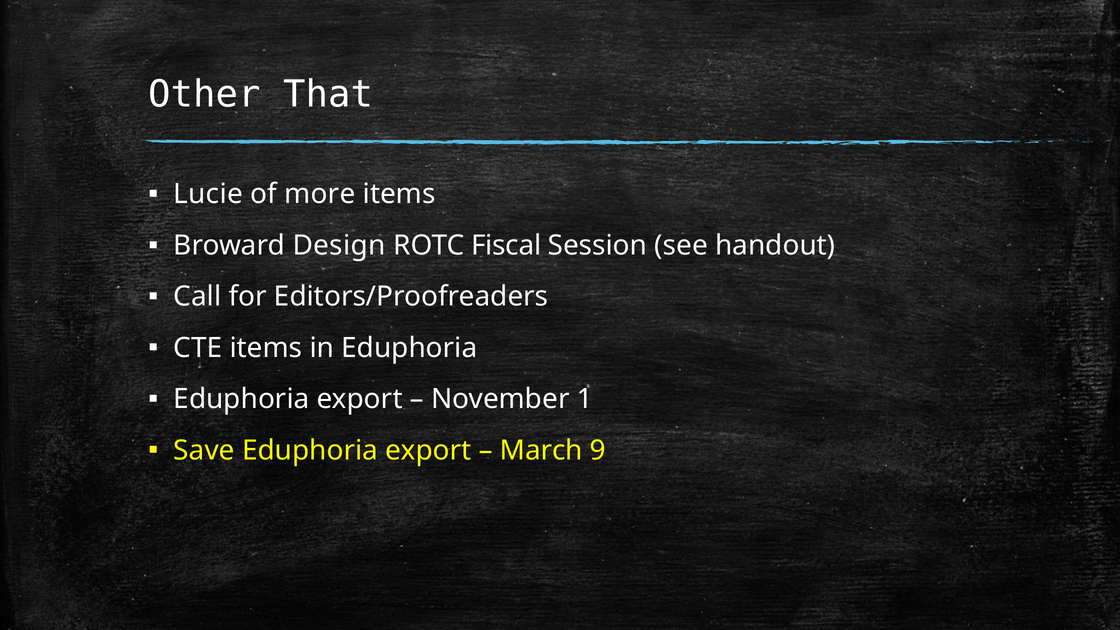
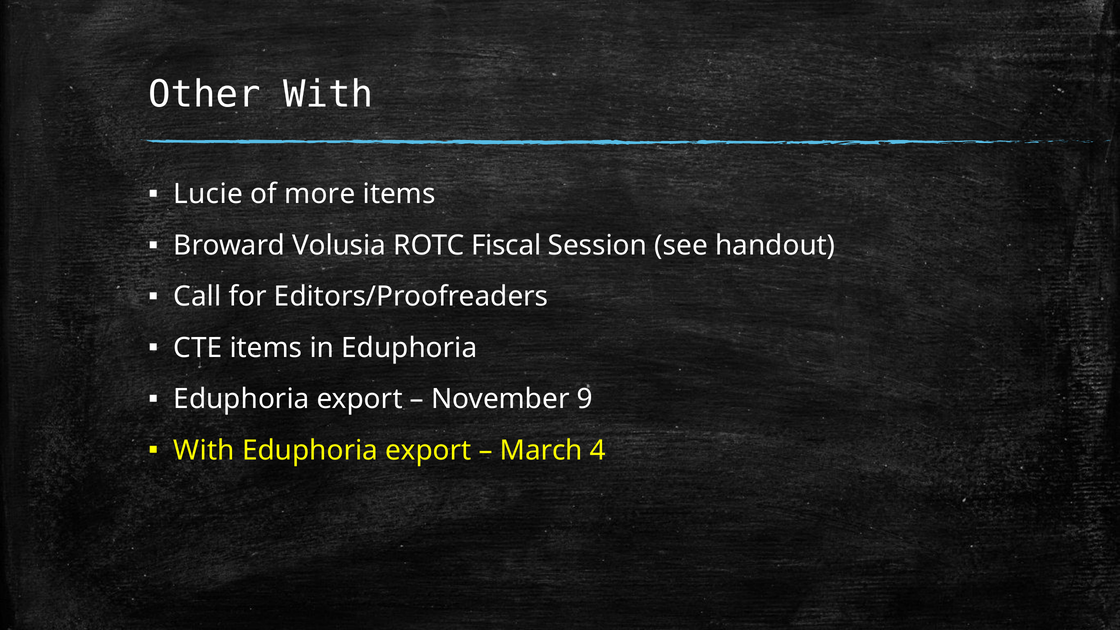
Other That: That -> With (328, 94)
Design: Design -> Volusia (339, 245)
1: 1 -> 9 (585, 399)
Save: Save -> With (204, 450)
9: 9 -> 4 (598, 450)
